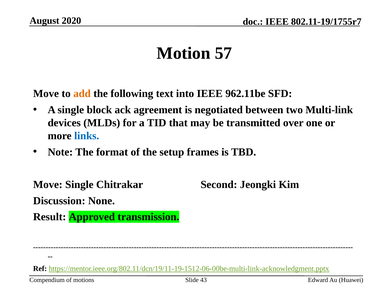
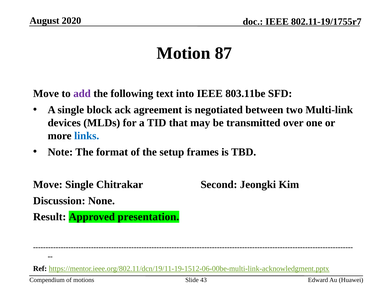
57: 57 -> 87 (223, 53)
add colour: orange -> purple (82, 93)
962.11be: 962.11be -> 803.11be (245, 93)
transmission: transmission -> presentation (148, 217)
